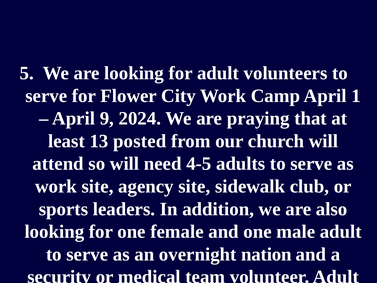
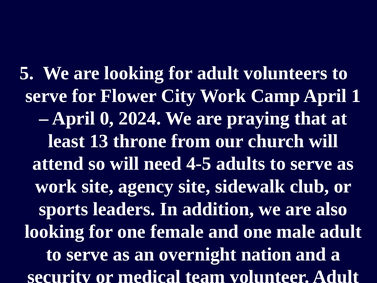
9: 9 -> 0 (107, 118)
posted: posted -> throne (140, 141)
